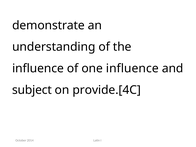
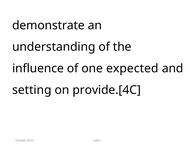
one influence: influence -> expected (132, 68)
subject: subject -> setting (32, 90)
